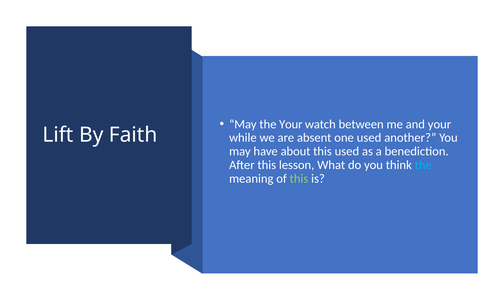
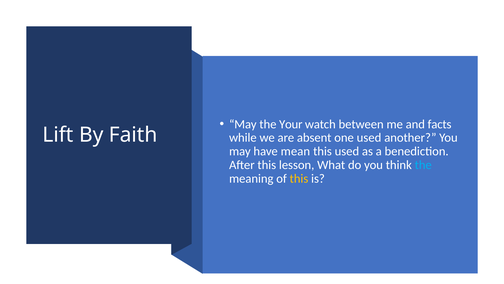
and your: your -> facts (440, 124)
about: about -> mean (295, 151)
this colour: light green -> yellow (299, 178)
